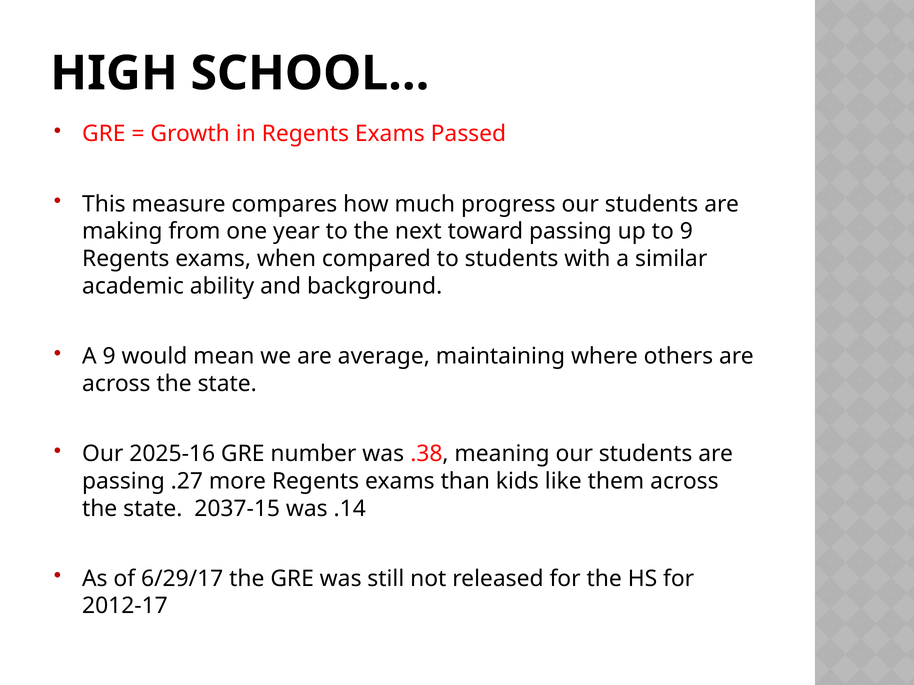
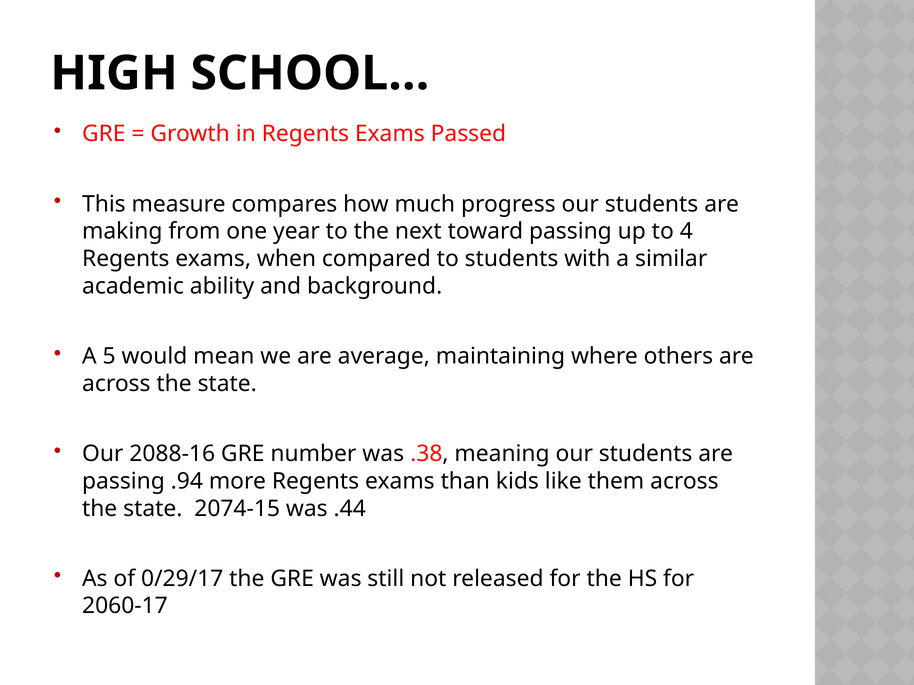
to 9: 9 -> 4 (686, 232)
A 9: 9 -> 5 (109, 357)
2025-16: 2025-16 -> 2088-16 (172, 454)
.27: .27 -> .94 (187, 481)
2037-15: 2037-15 -> 2074-15 (237, 509)
.14: .14 -> .44 (350, 509)
6/29/17: 6/29/17 -> 0/29/17 (182, 579)
2012-17: 2012-17 -> 2060-17 (125, 606)
